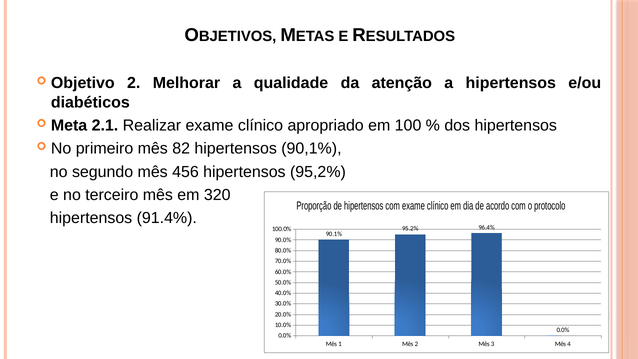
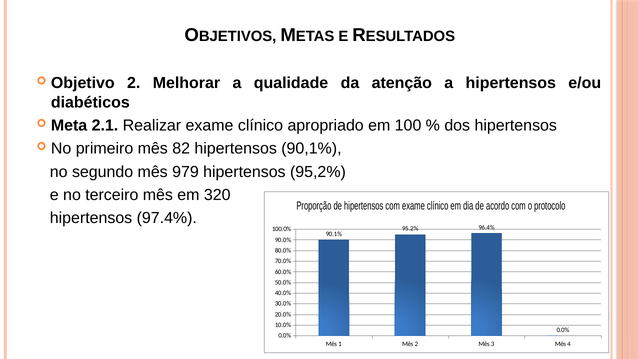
456: 456 -> 979 (185, 172)
91.4%: 91.4% -> 97.4% (167, 218)
